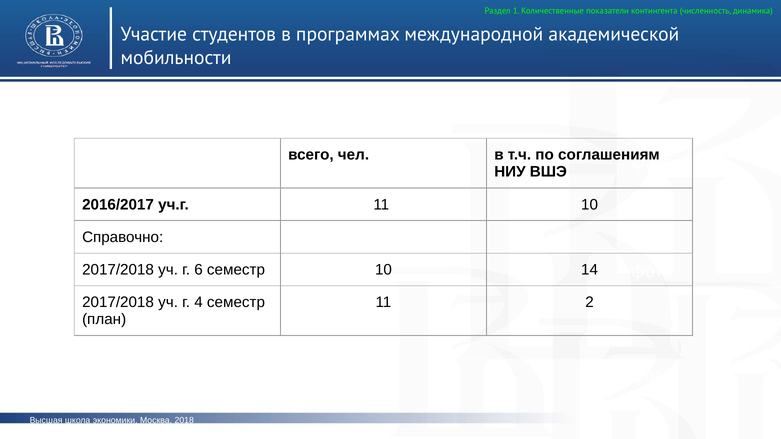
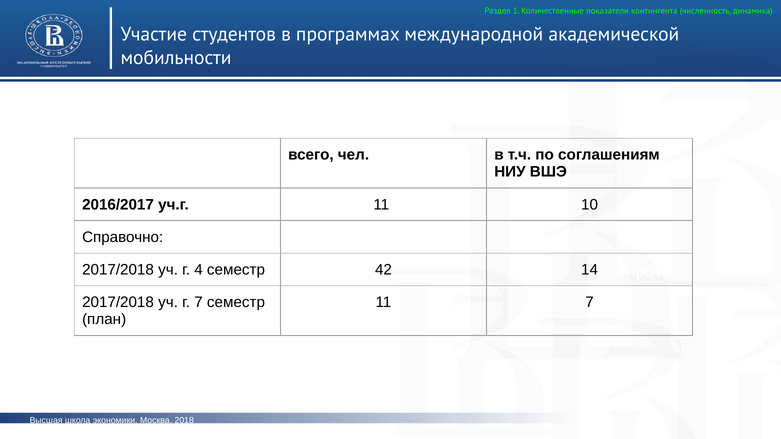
6: 6 -> 4 (198, 270)
семестр 10: 10 -> 42 (383, 270)
г 4: 4 -> 7 (198, 303)
11 2: 2 -> 7 (590, 303)
